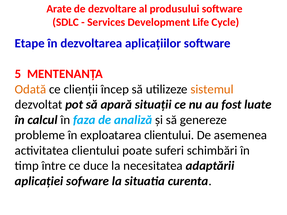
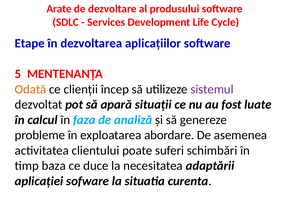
sistemul colour: orange -> purple (212, 89)
exploatarea clientului: clientului -> abordare (169, 135)
între: între -> baza (54, 166)
